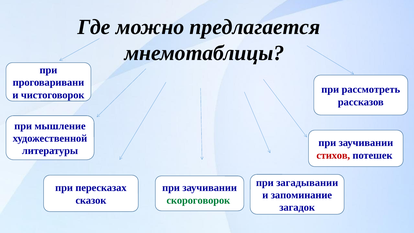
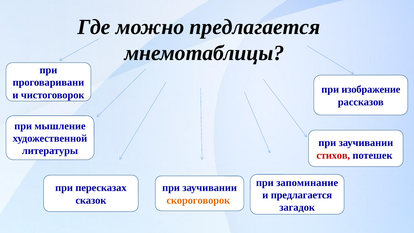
рассмотреть: рассмотреть -> изображение (371, 89)
загадывании: загадывании -> запоминание (307, 183)
и запоминание: запоминание -> предлагается (301, 195)
скороговорок colour: green -> orange (198, 200)
